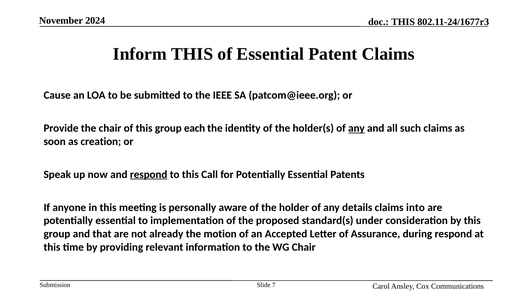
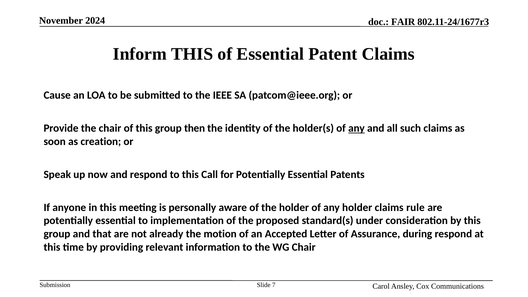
THIS: THIS -> FAIR (403, 22)
each: each -> then (195, 128)
respond underline: present -> none (149, 174)
any details: details -> holder (357, 207)
into: into -> rule (415, 207)
